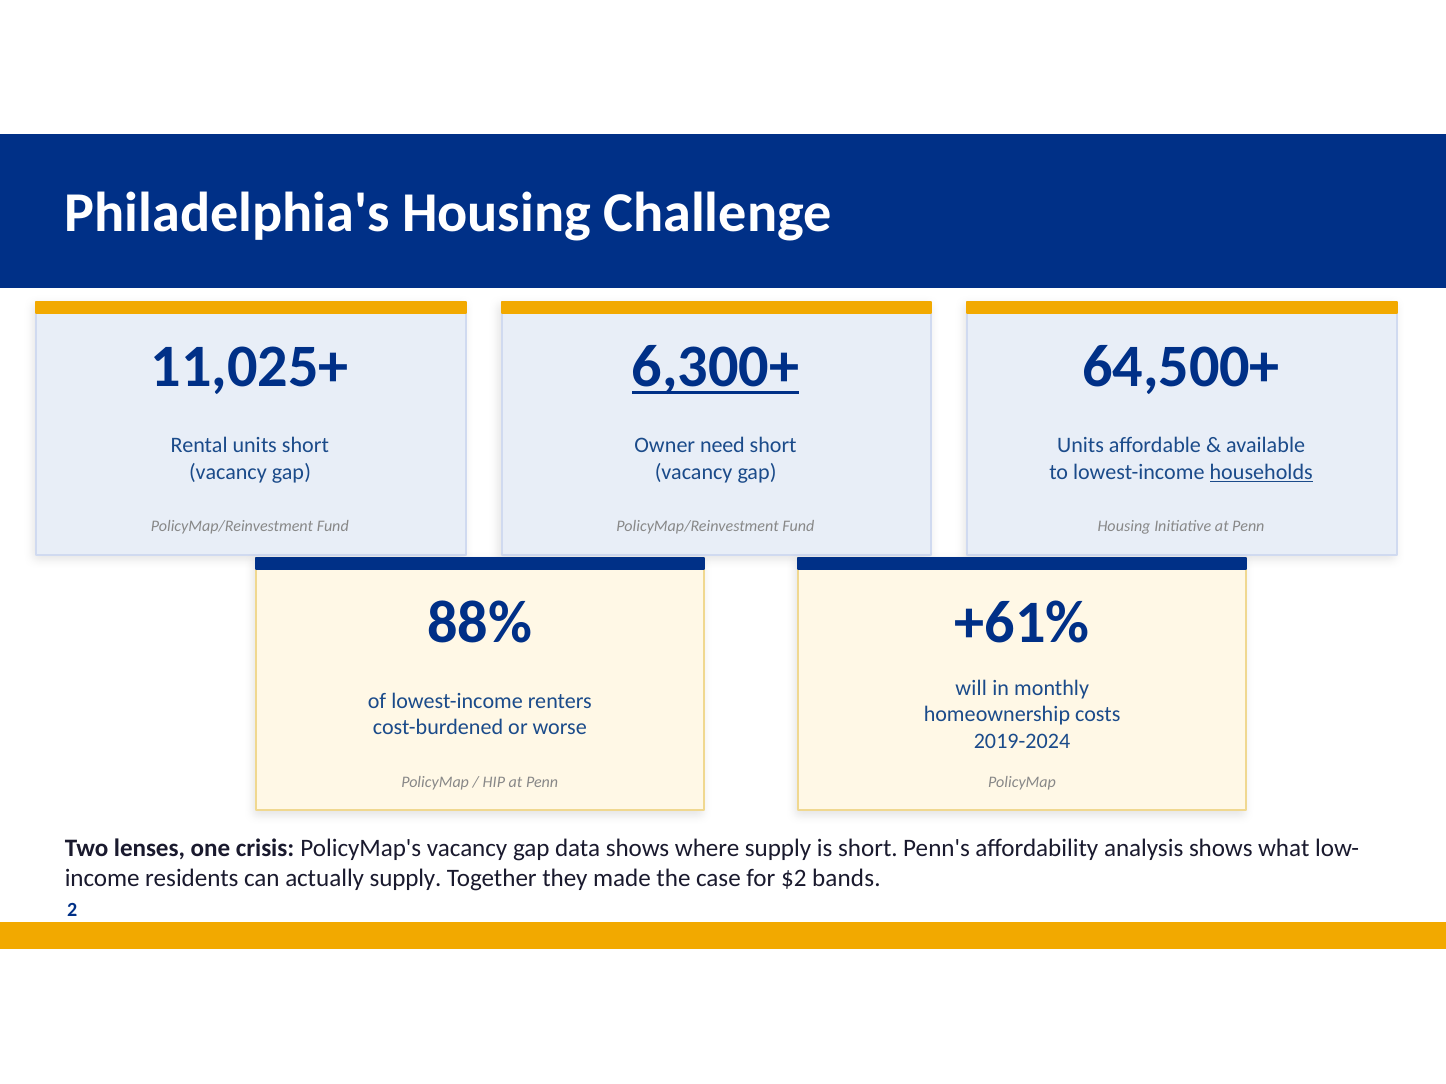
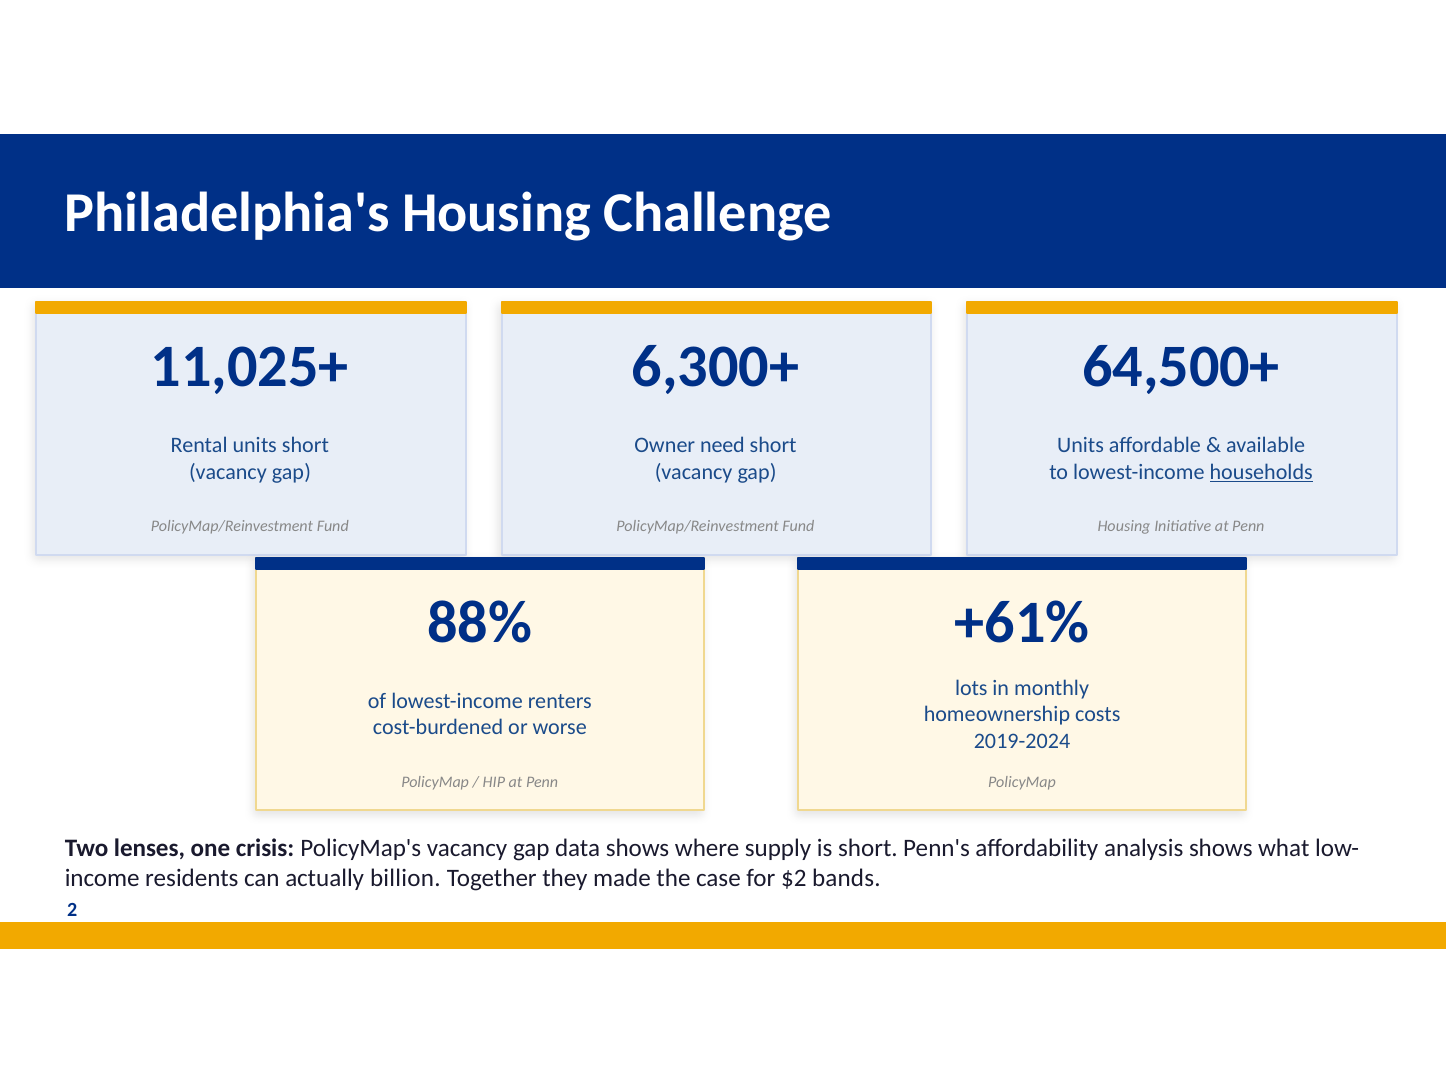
6,300+ underline: present -> none (716, 367)
will: will -> lots (971, 688)
actually supply: supply -> billion (405, 879)
